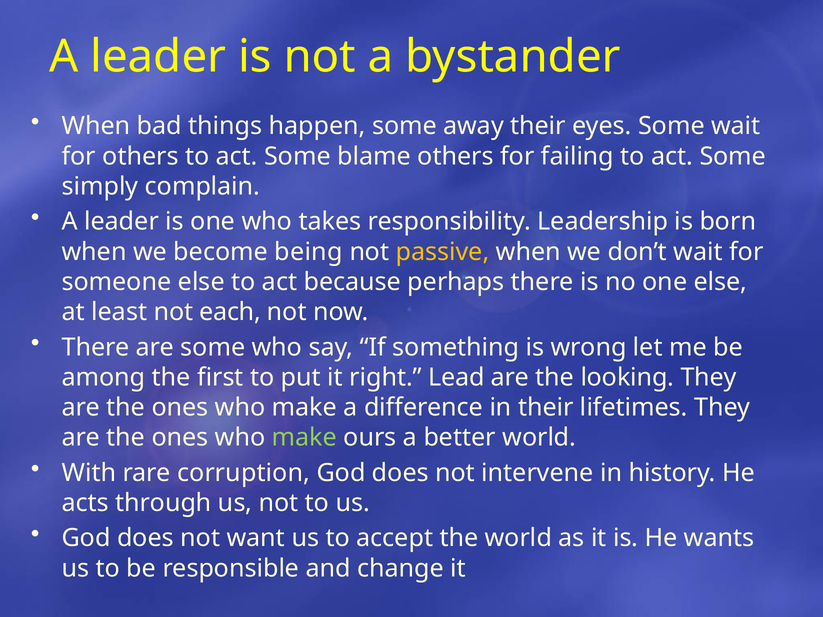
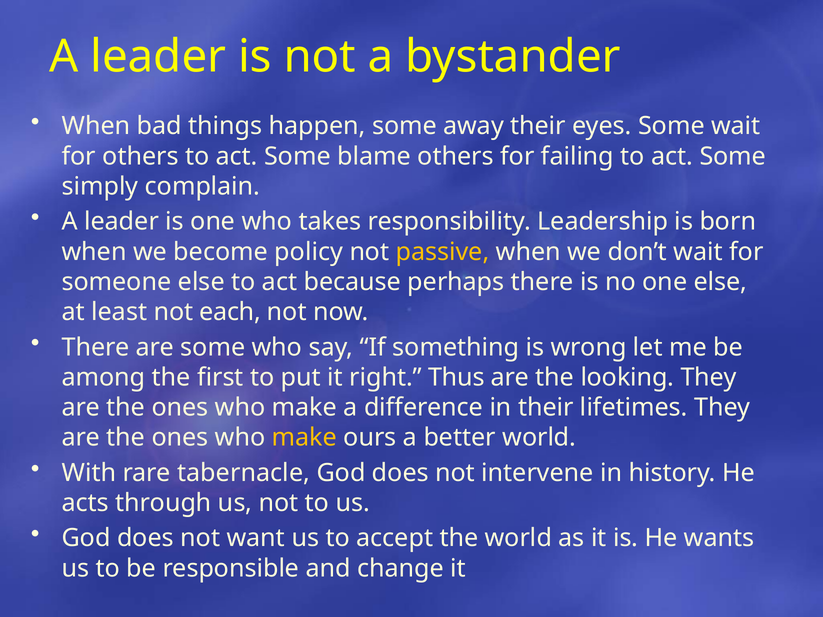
being: being -> policy (309, 252)
Lead: Lead -> Thus (456, 378)
make colour: light green -> yellow (304, 438)
corruption: corruption -> tabernacle (244, 473)
